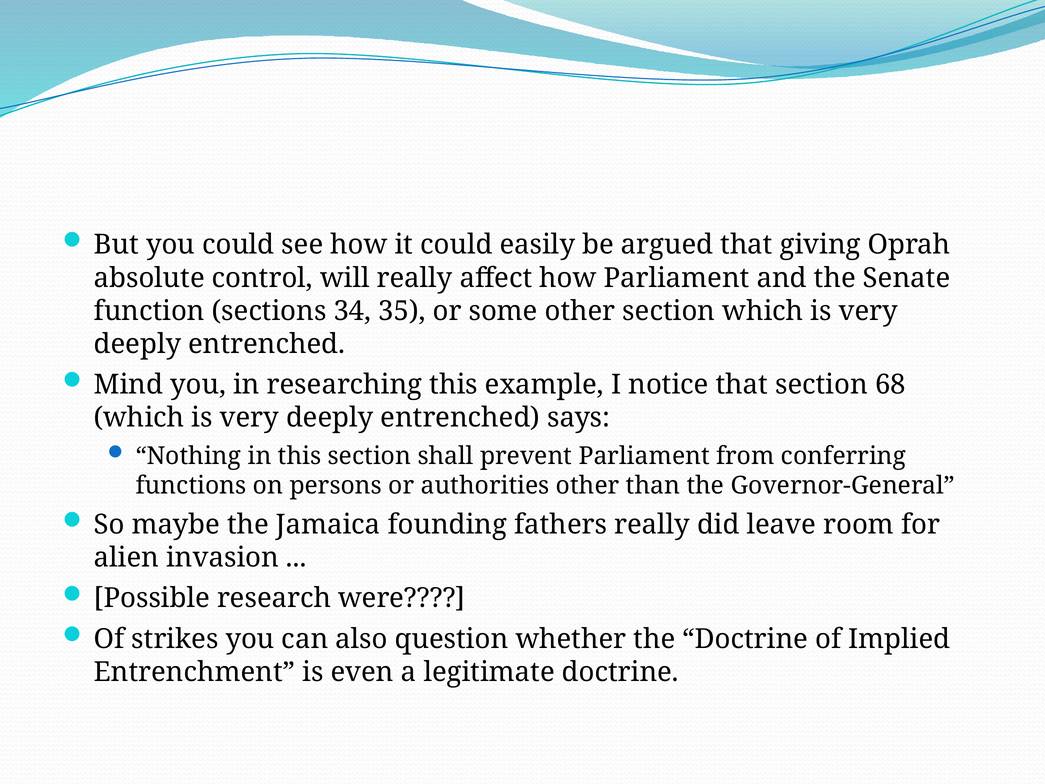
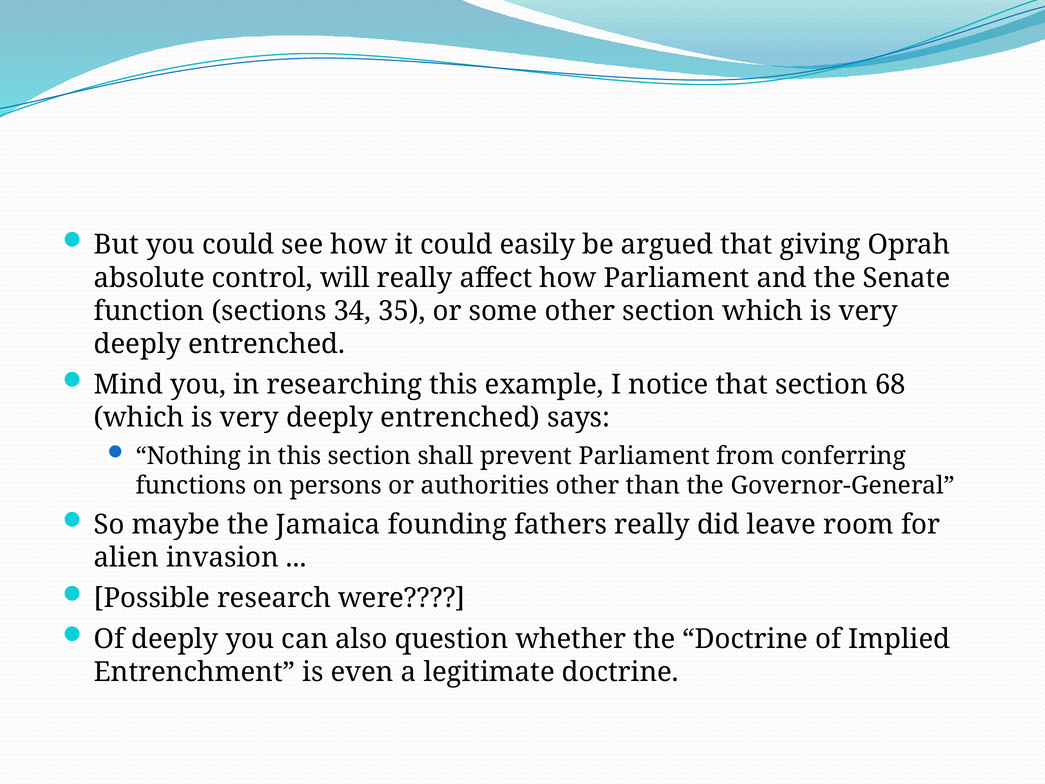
Of strikes: strikes -> deeply (175, 639)
